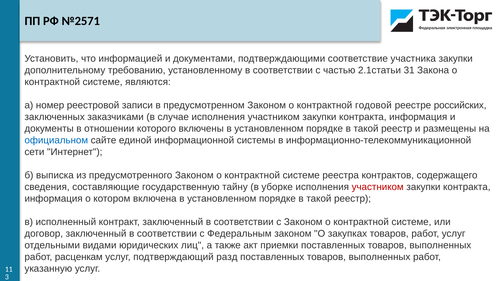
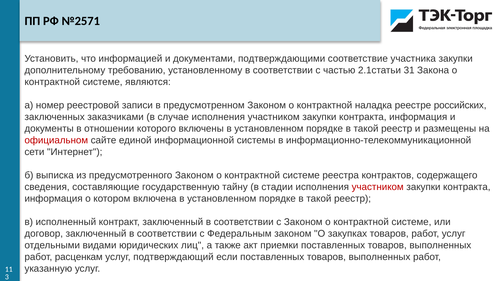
годовой: годовой -> наладка (374, 105)
официальном colour: blue -> red (56, 140)
уборке: уборке -> стадии (277, 187)
разд: разд -> если (227, 257)
